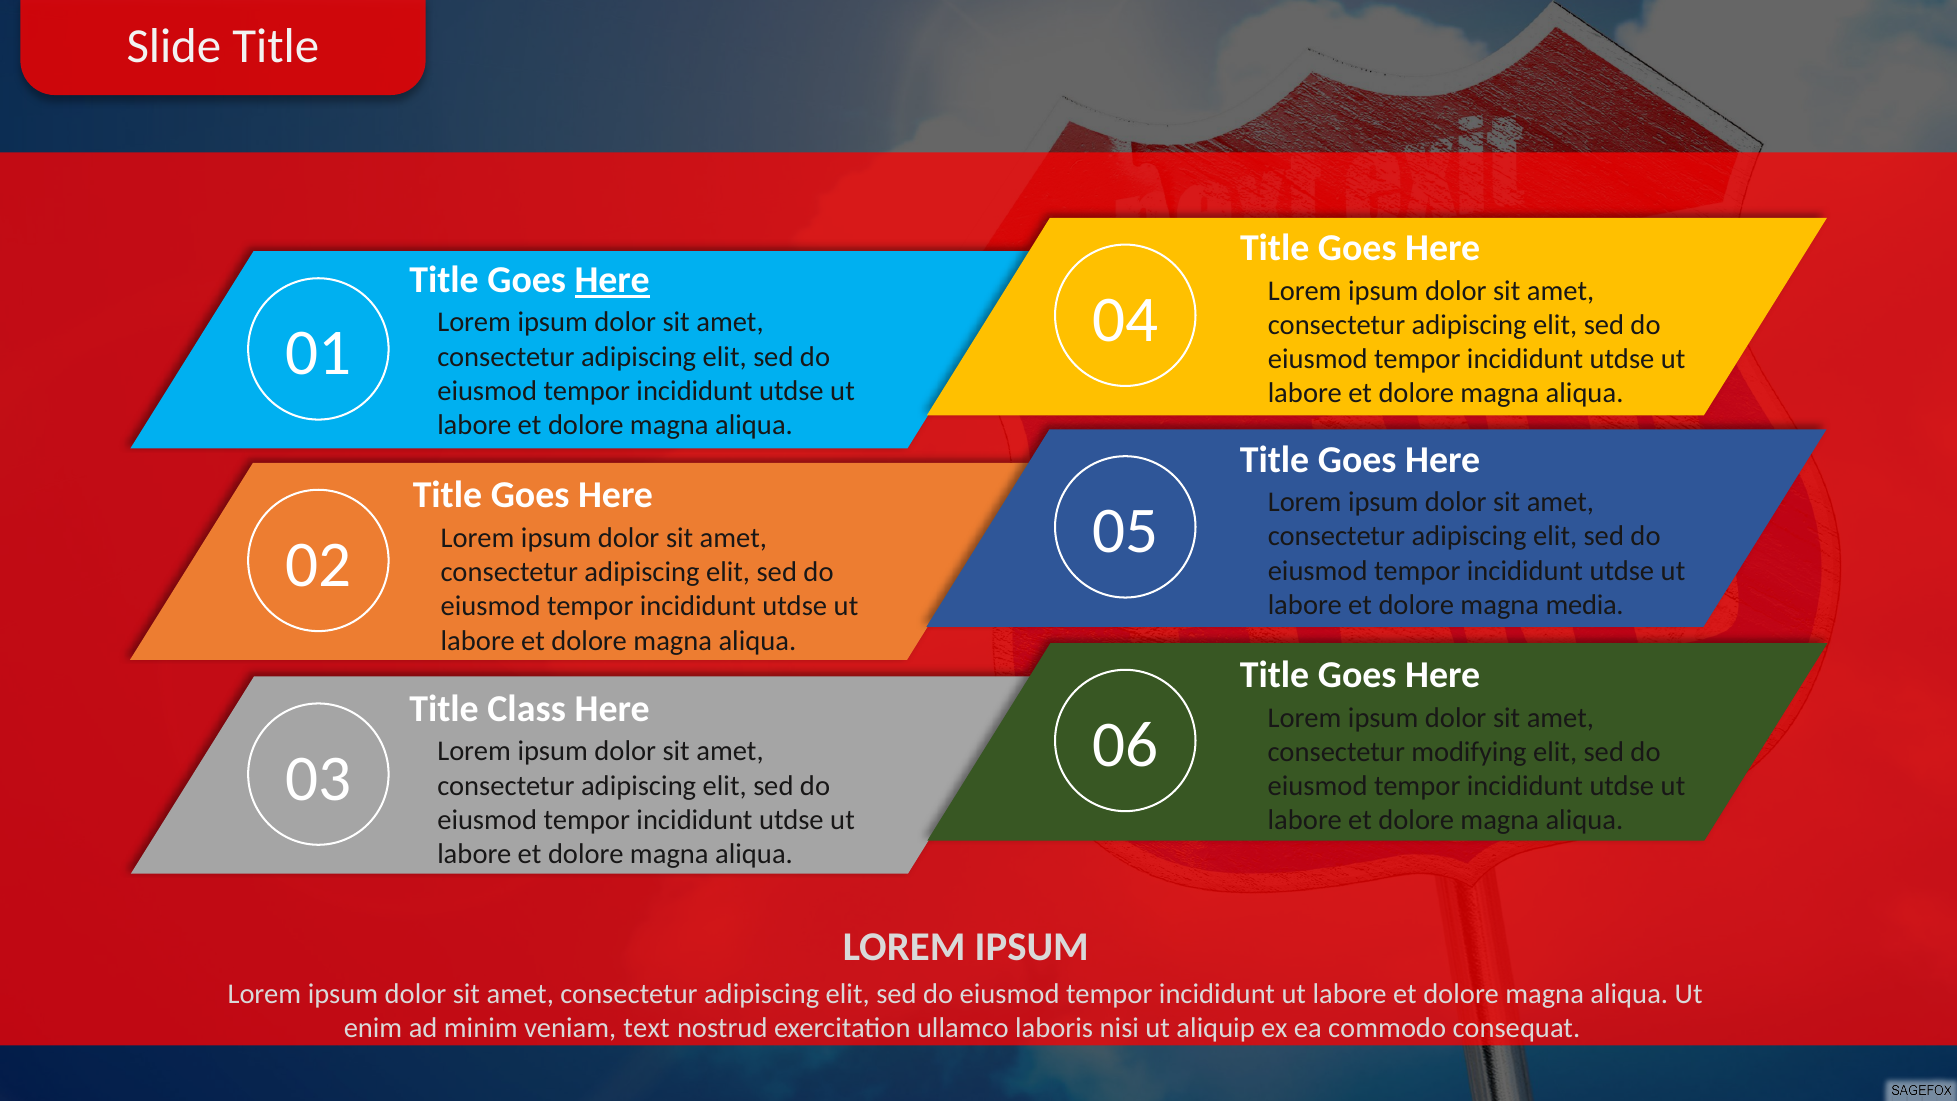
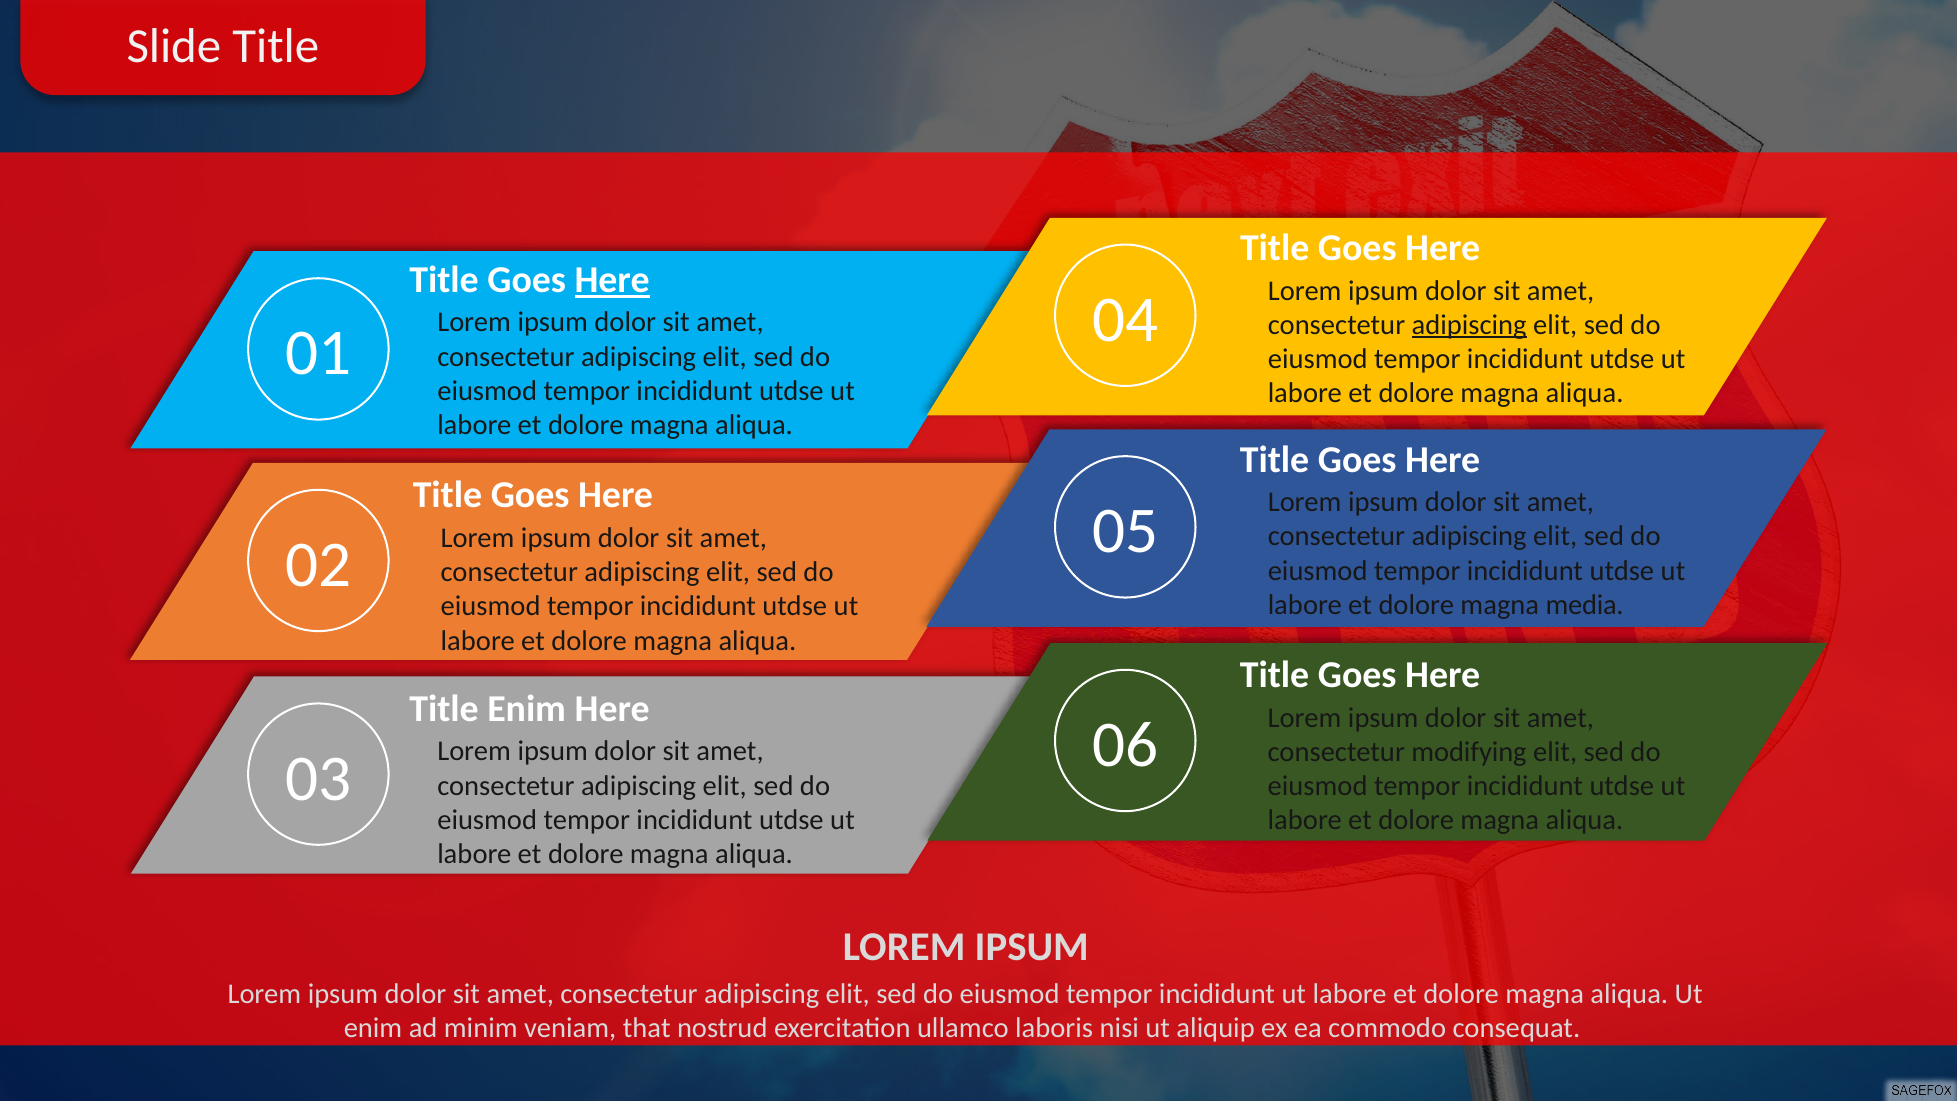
adipiscing underline: none -> present (1469, 325)
Title Class: Class -> Enim (527, 709)
text: text -> that (647, 1028)
